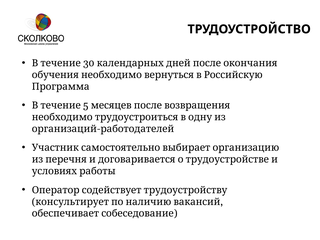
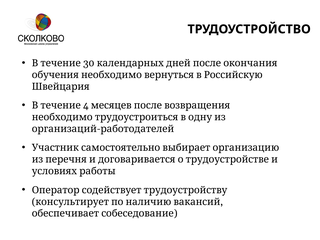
Программа: Программа -> Швейцария (61, 87)
5: 5 -> 4 (86, 105)
